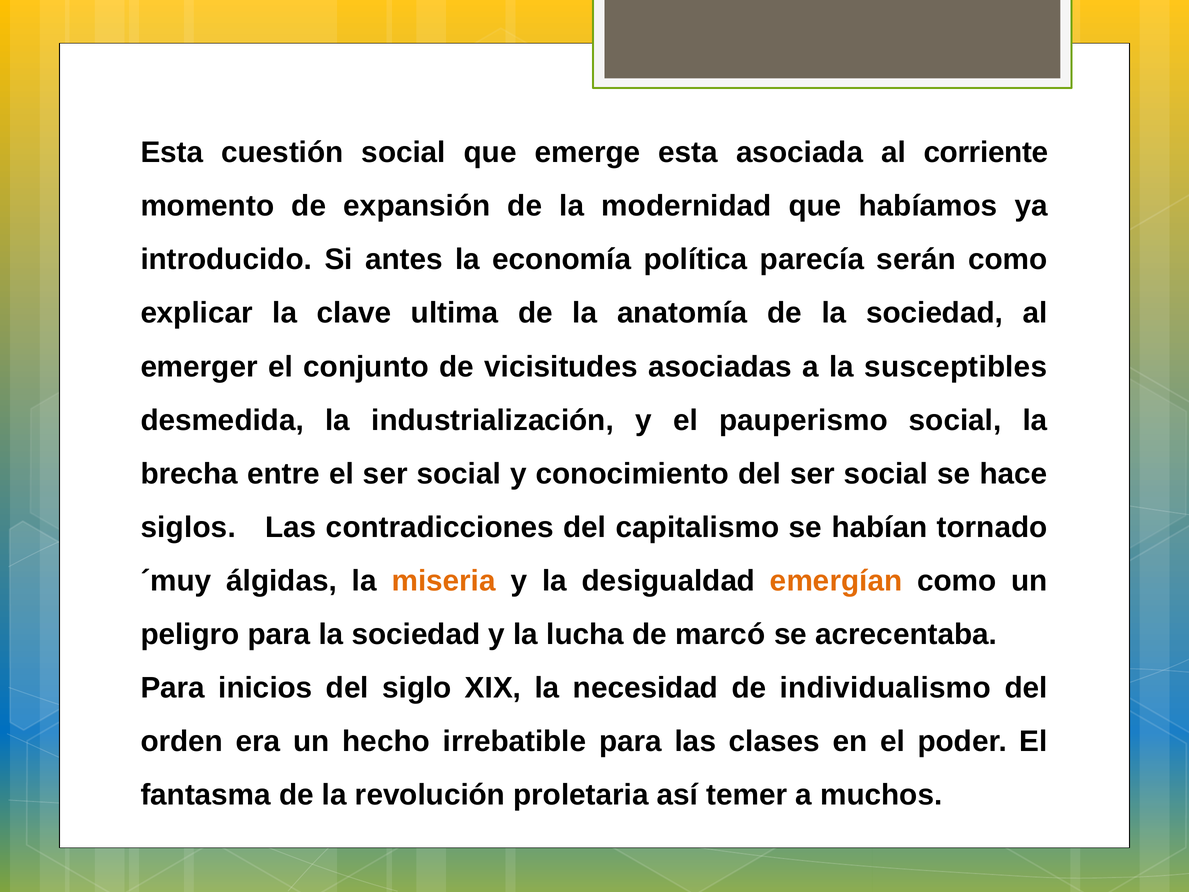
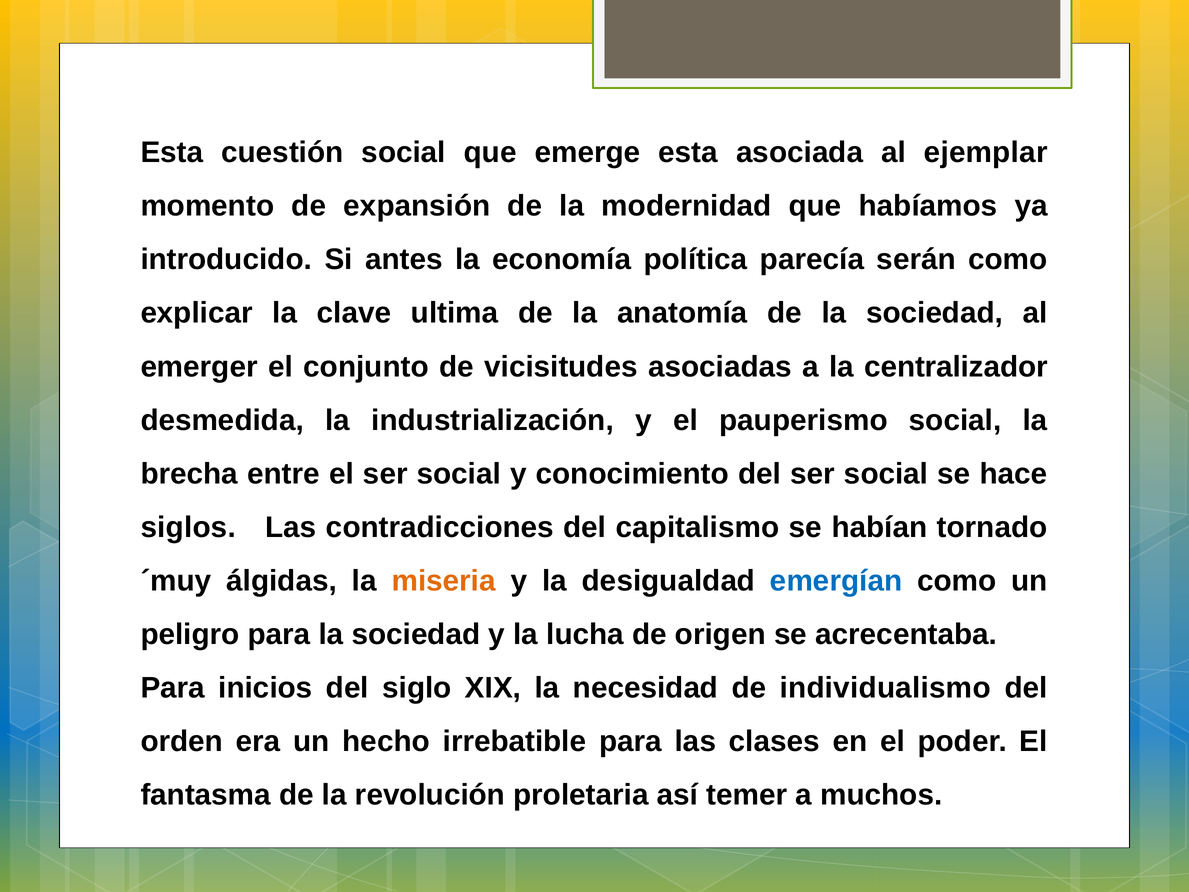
corriente: corriente -> ejemplar (986, 153)
susceptibles: susceptibles -> centralizador (956, 367)
emergían colour: orange -> blue (836, 581)
marcó: marcó -> origen (720, 634)
